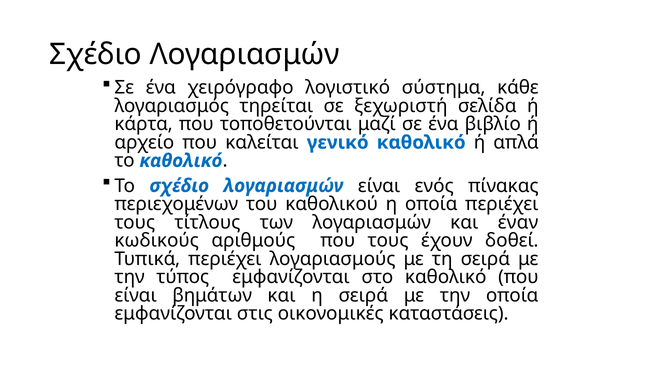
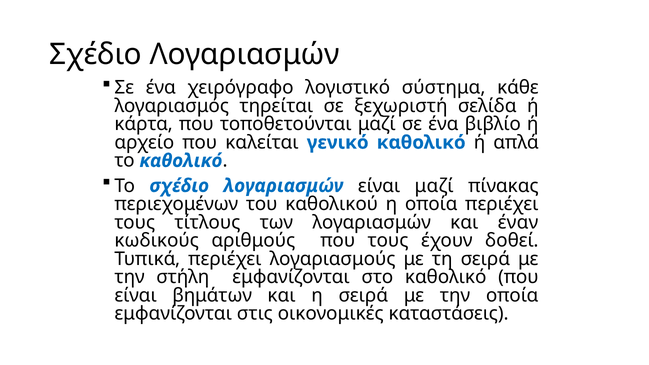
είναι ενός: ενός -> μαζί (434, 186)
τύπος: τύπος -> στήλη (183, 277)
